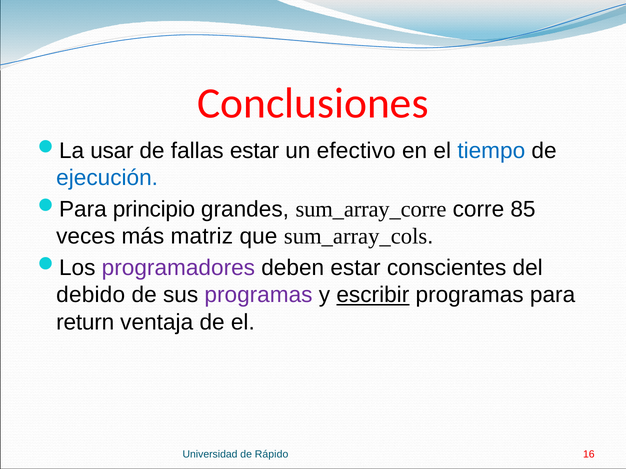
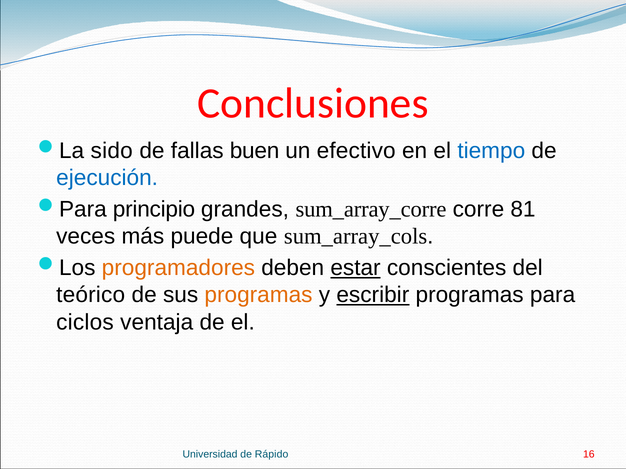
usar: usar -> sido (112, 151)
fallas estar: estar -> buen (255, 151)
85: 85 -> 81 (523, 209)
matriz: matriz -> puede (202, 237)
programadores colour: purple -> orange (178, 268)
estar underline: none -> present (356, 268)
debido: debido -> teórico (91, 295)
programas colour: purple -> orange (258, 295)
return: return -> ciclos (85, 322)
